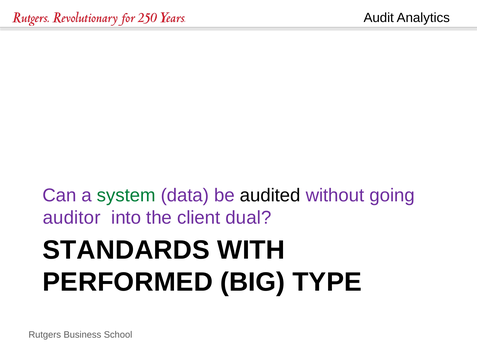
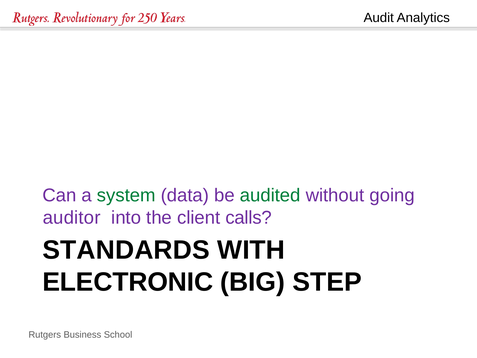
audited colour: black -> green (270, 195)
dual: dual -> calls (249, 218)
PERFORMED: PERFORMED -> ELECTRONIC (128, 282)
TYPE: TYPE -> STEP (327, 282)
